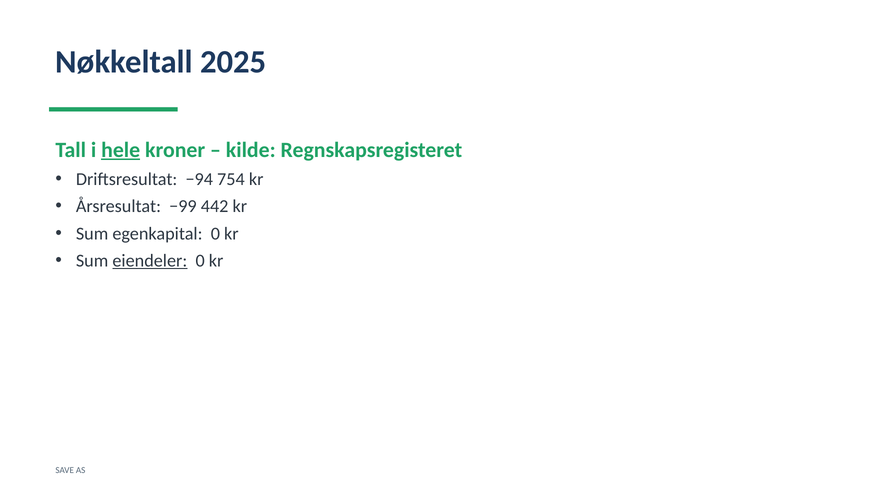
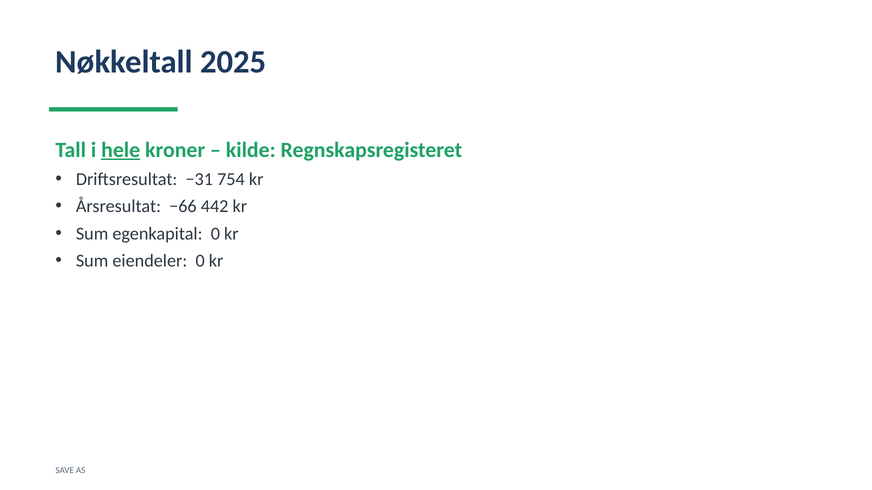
−94: −94 -> −31 (199, 179)
−99: −99 -> −66 (183, 207)
eiendeler underline: present -> none (150, 261)
